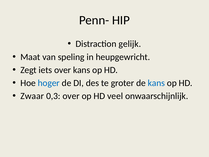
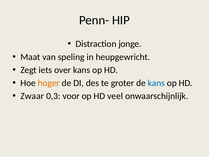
gelijk: gelijk -> jonge (130, 44)
hoger colour: blue -> orange (49, 83)
0,3 over: over -> voor (71, 96)
